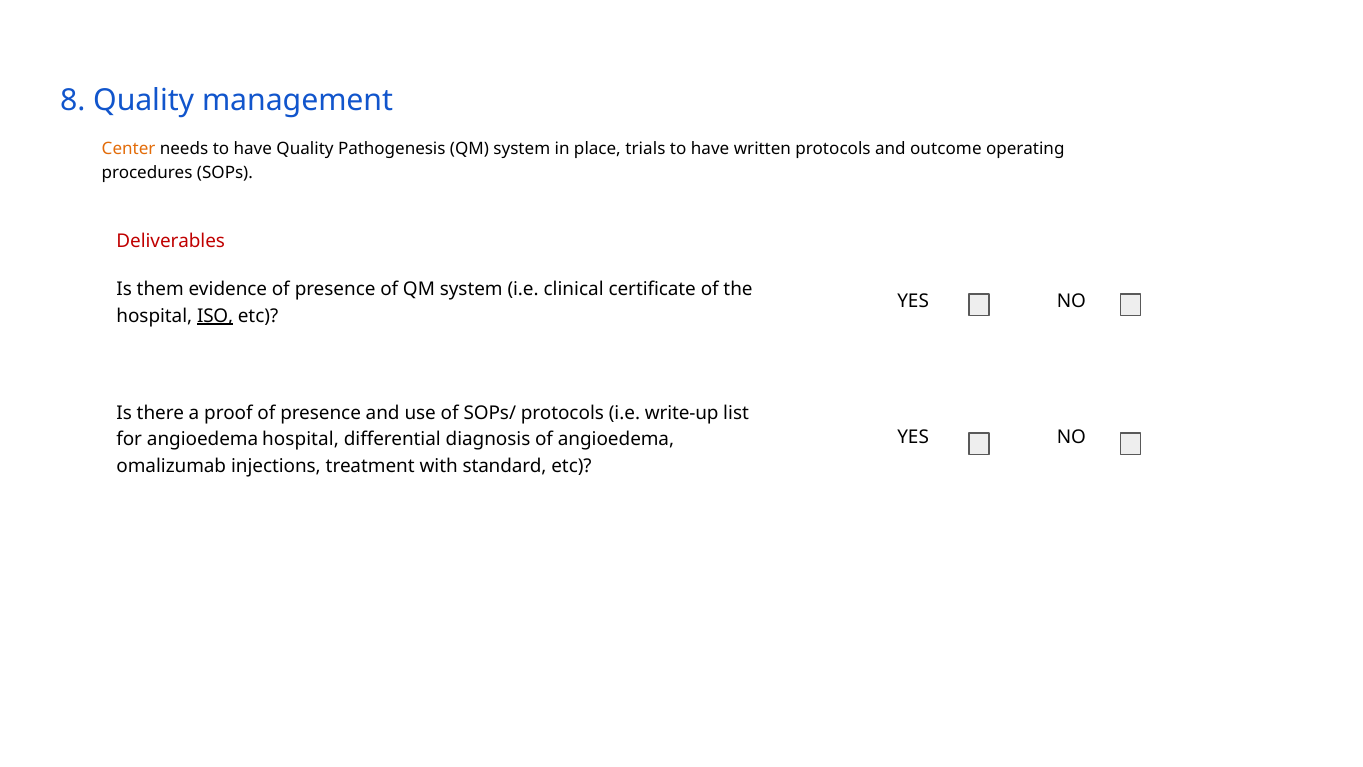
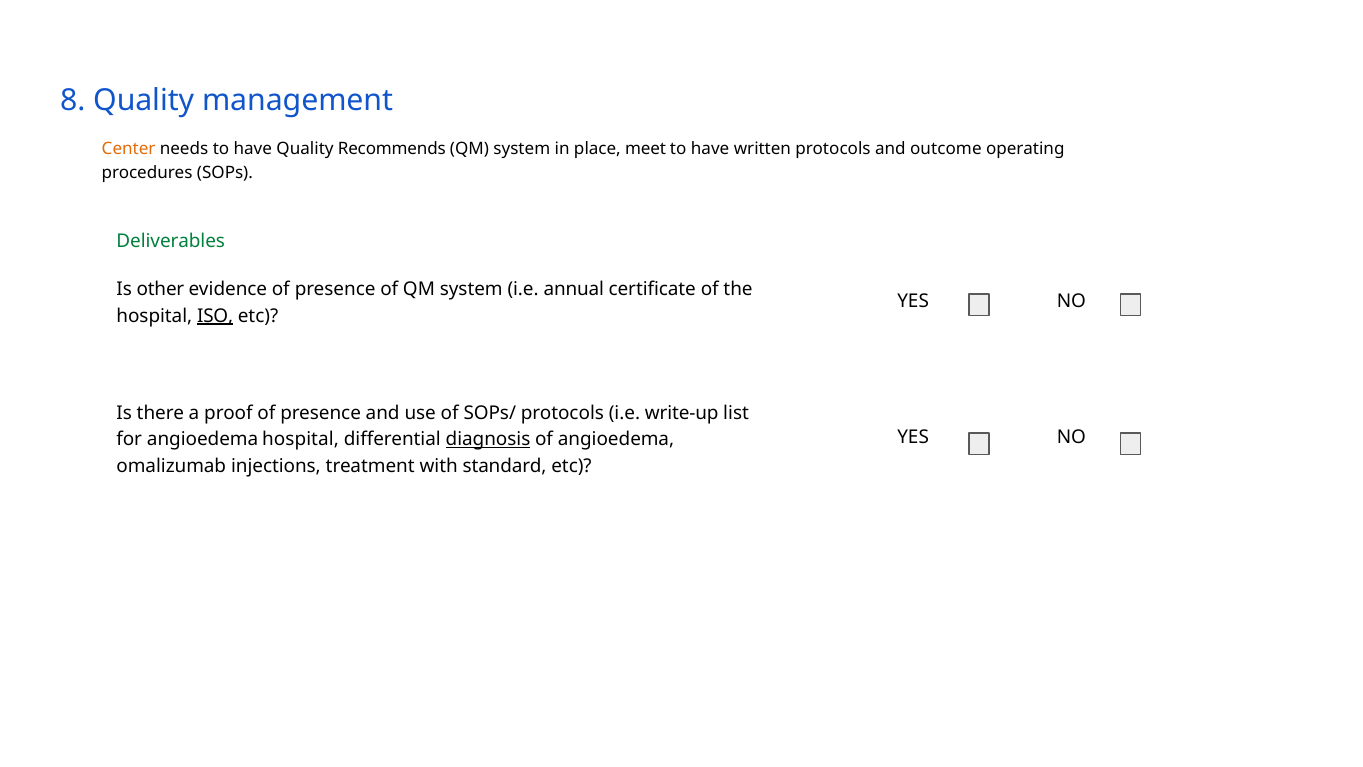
Pathogenesis: Pathogenesis -> Recommends (392, 149)
trials: trials -> meet (646, 149)
Deliverables colour: red -> green (171, 241)
them: them -> other (160, 290)
clinical: clinical -> annual (574, 290)
diagnosis underline: none -> present (488, 440)
